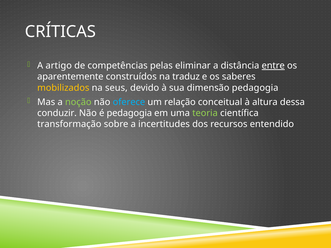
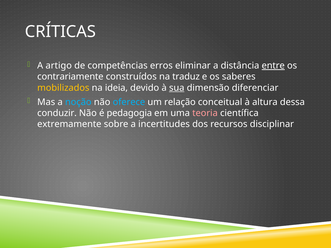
pelas: pelas -> erros (161, 66)
aparentemente: aparentemente -> contrariamente (70, 77)
seus: seus -> ideia (116, 88)
sua underline: none -> present (177, 88)
dimensão pedagogia: pedagogia -> diferenciar (255, 88)
noção colour: light green -> light blue (78, 102)
teoria colour: light green -> pink (205, 113)
transformação: transformação -> extremamente (69, 124)
entendido: entendido -> disciplinar (272, 124)
